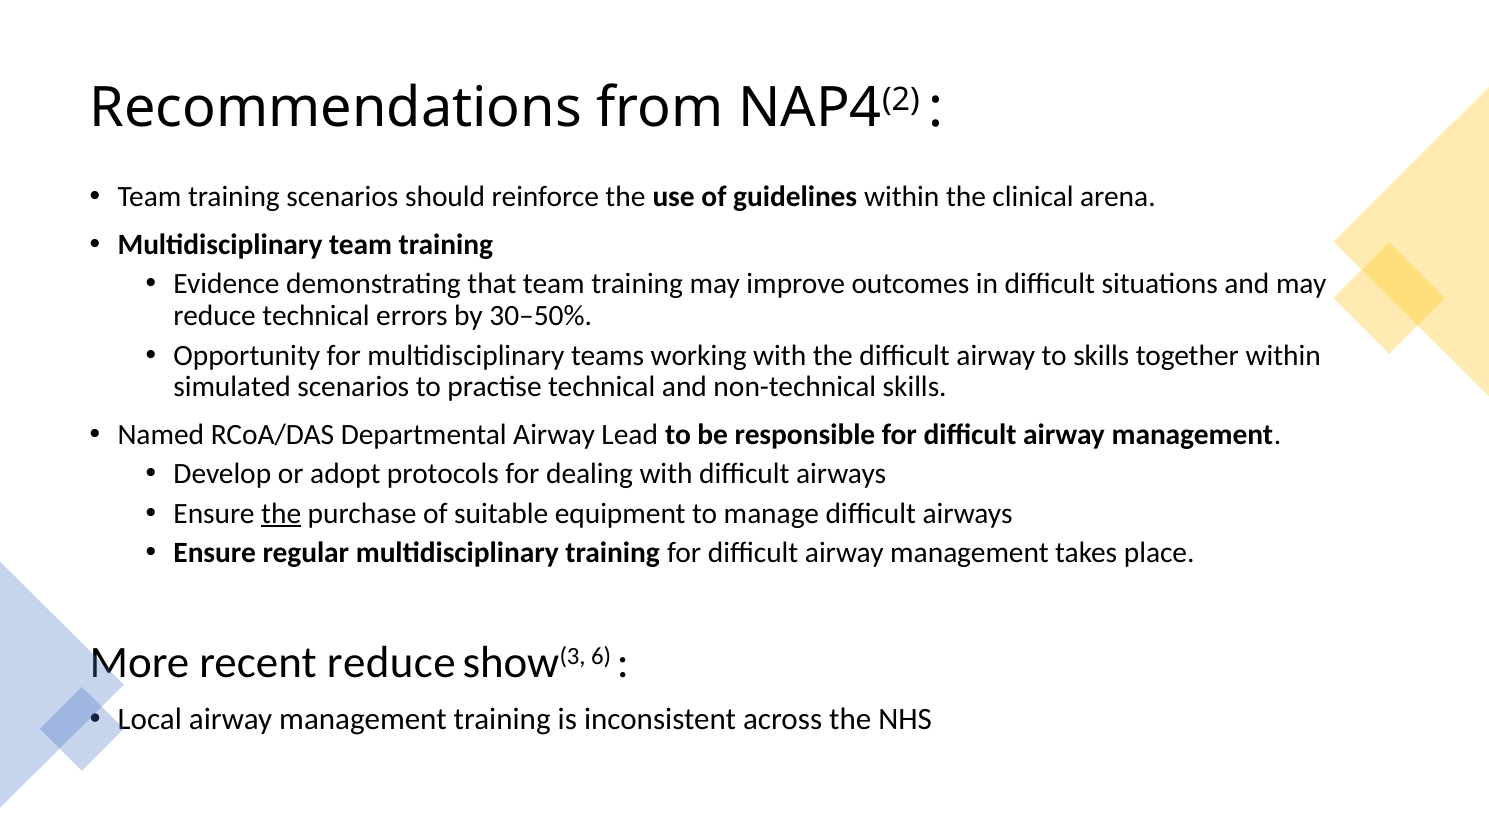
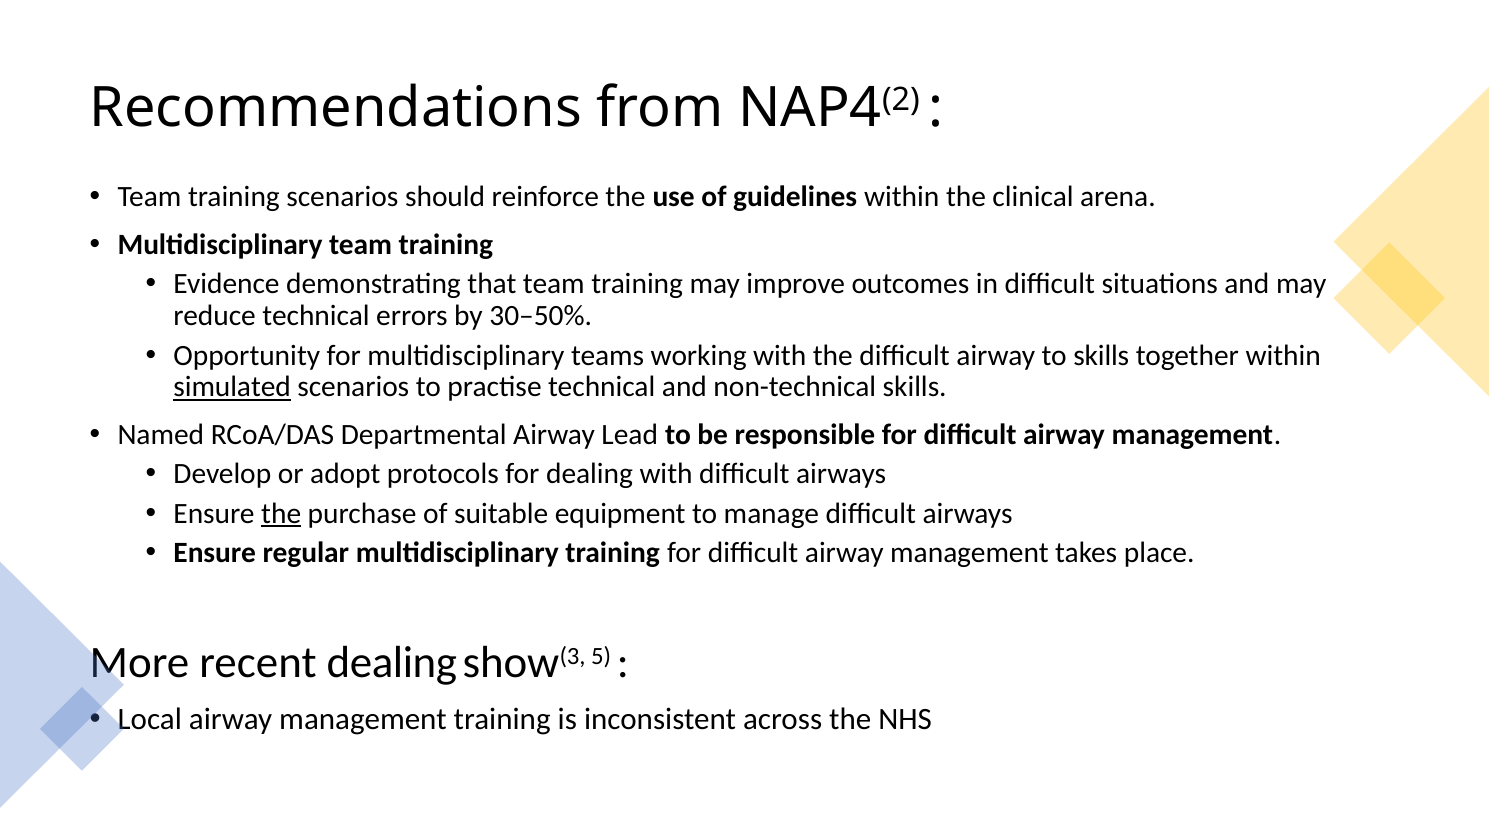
simulated underline: none -> present (232, 387)
recent reduce: reduce -> dealing (392, 663)
6: 6 -> 5 (601, 657)
